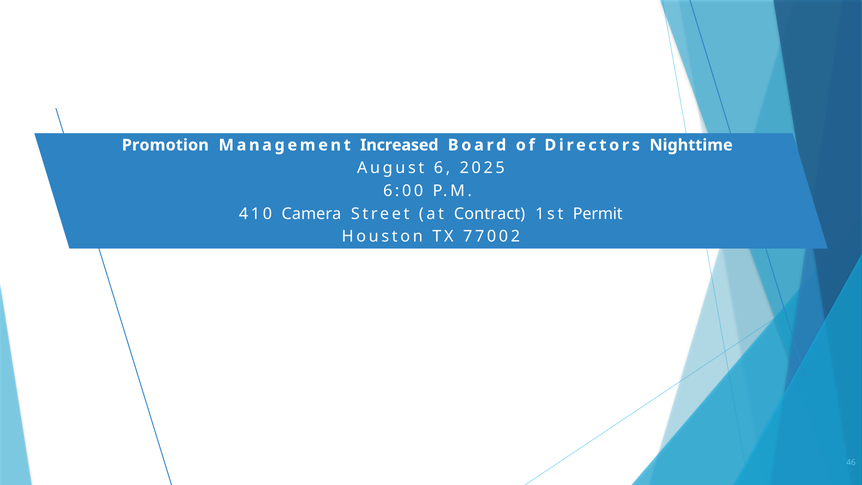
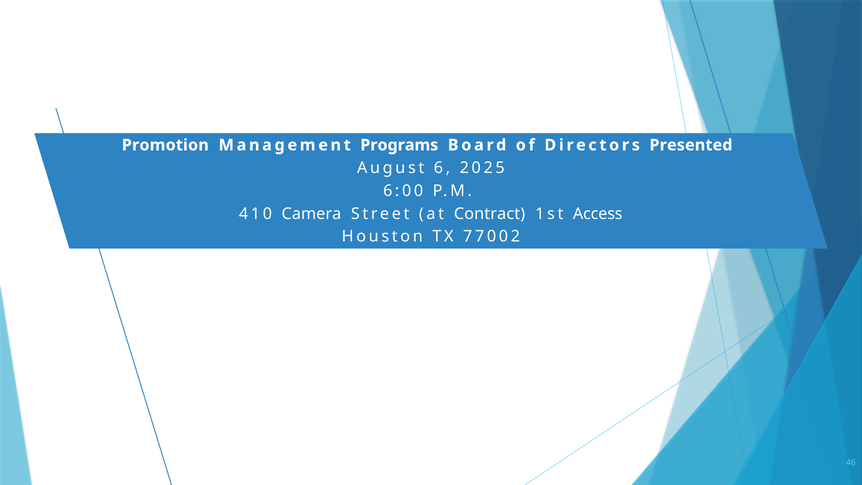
Increased: Increased -> Programs (399, 145)
Nighttime: Nighttime -> Presented (691, 145)
Permit: Permit -> Access (598, 214)
